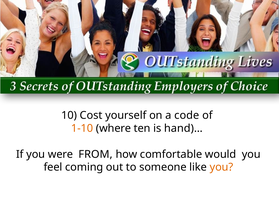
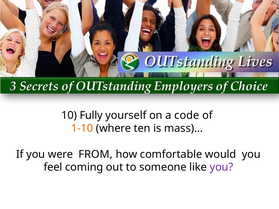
Cost: Cost -> Fully (91, 115)
hand)…: hand)… -> mass)… (183, 128)
you colour: orange -> purple (221, 167)
